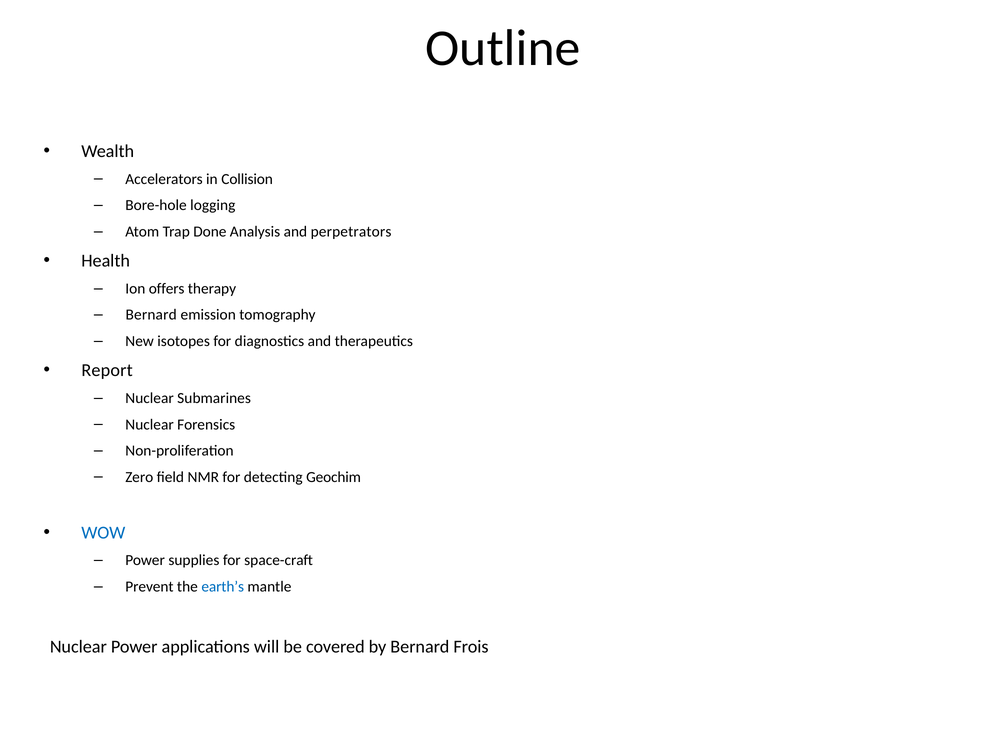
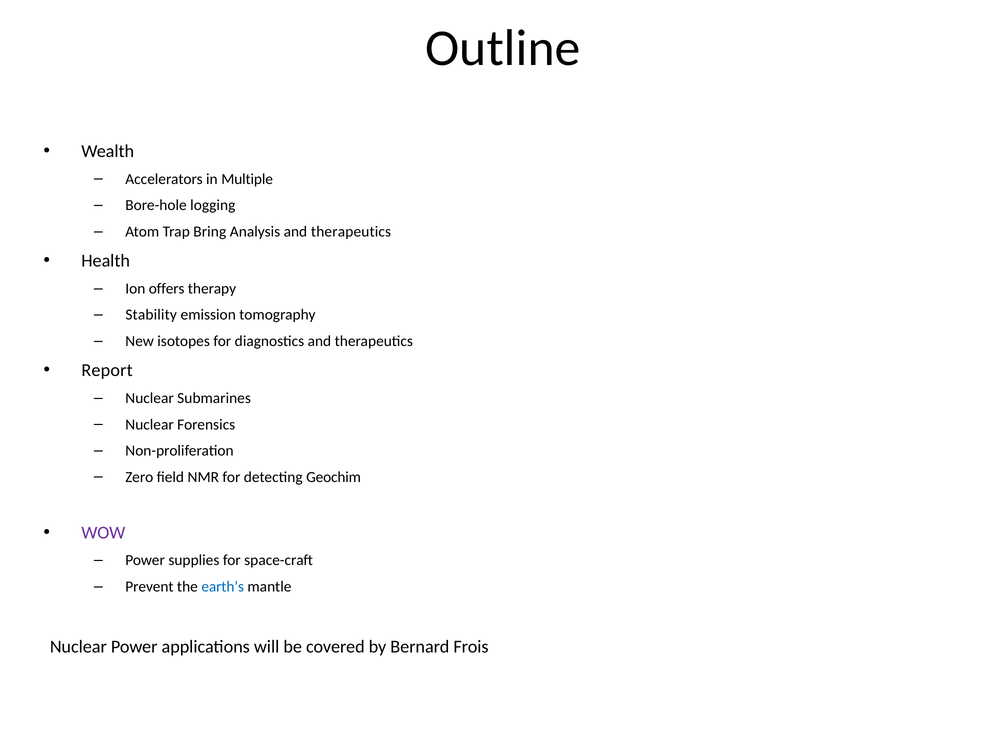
Collision: Collision -> Multiple (247, 179)
Done: Done -> Bring (210, 232)
Analysis and perpetrators: perpetrators -> therapeutics (351, 232)
Bernard: Bernard -> Stability (151, 315)
WOW colour: blue -> purple (103, 533)
